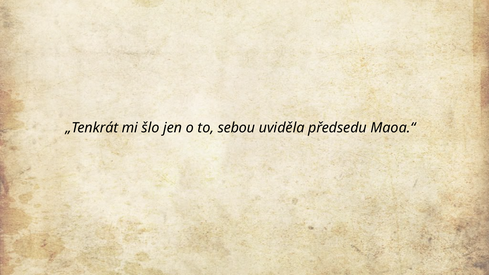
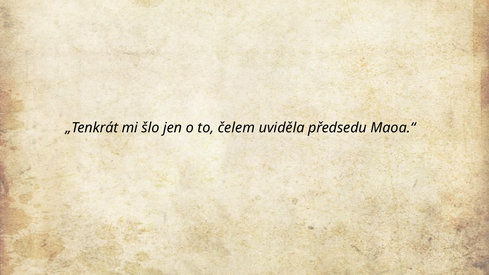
sebou: sebou -> čelem (236, 128)
